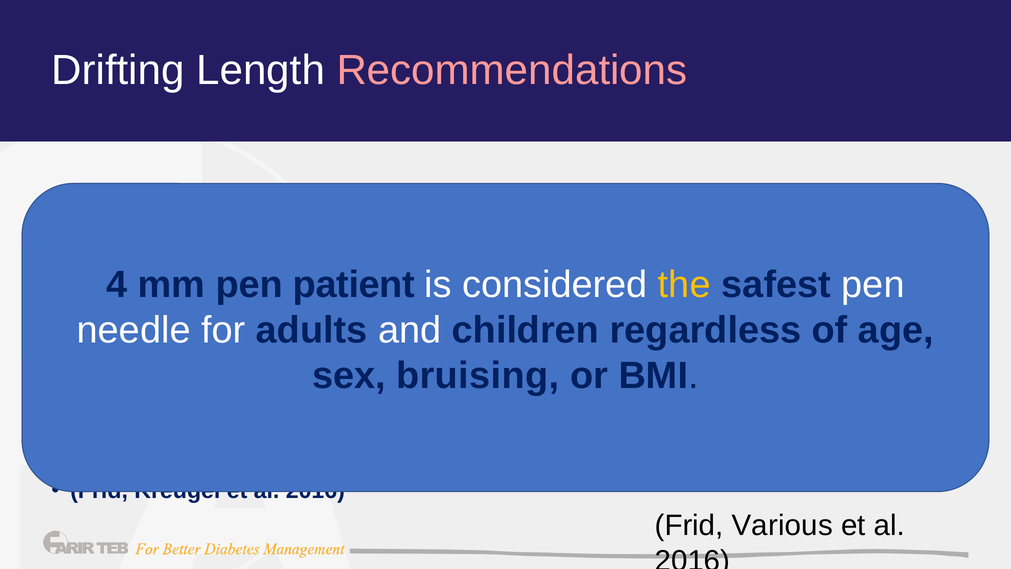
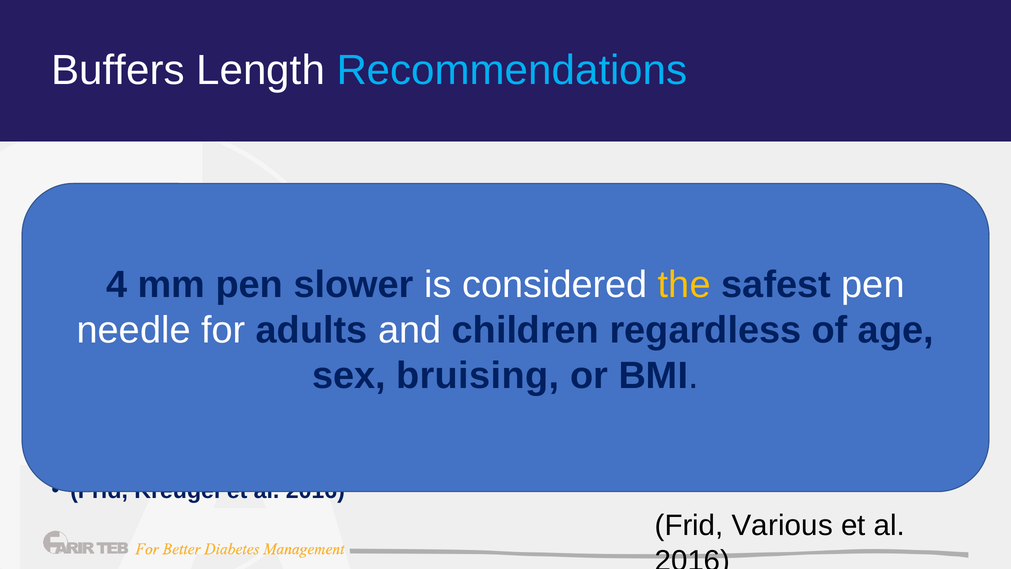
Drifting: Drifting -> Buffers (118, 70)
Recommendations colour: pink -> light blue (512, 70)
patient: patient -> slower (354, 284)
